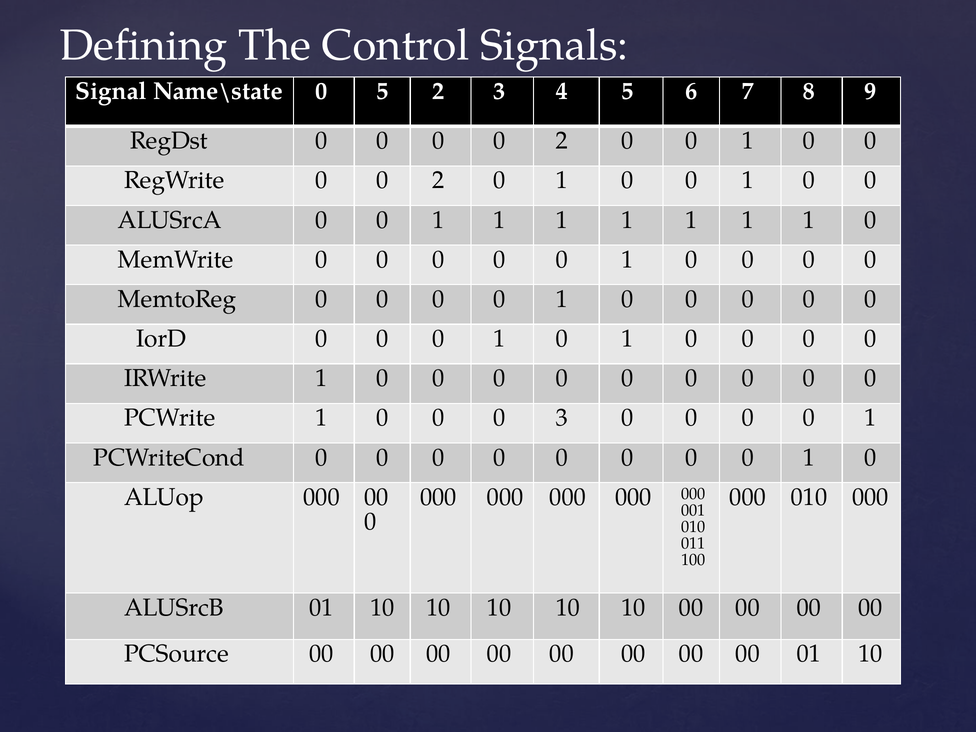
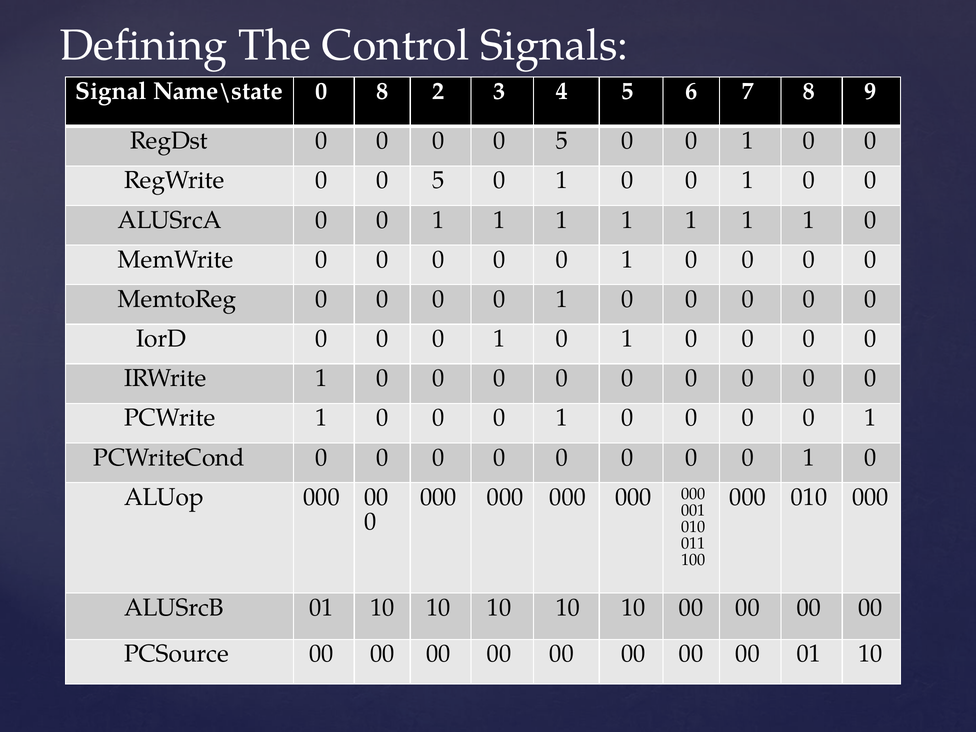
0 5: 5 -> 8 (382, 91)
0 0 0 2: 2 -> 5 (562, 141)
RegWrite 0 0 2: 2 -> 5 (438, 180)
3: 3 -> 1 (562, 418)
